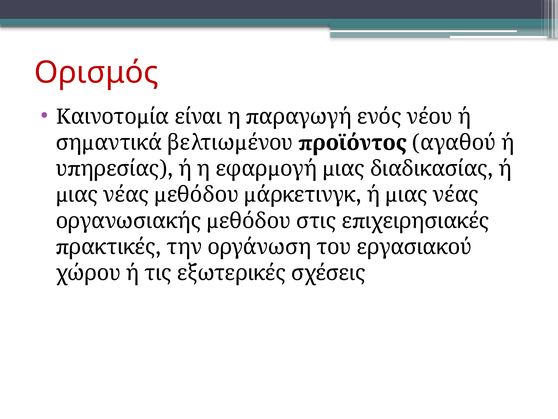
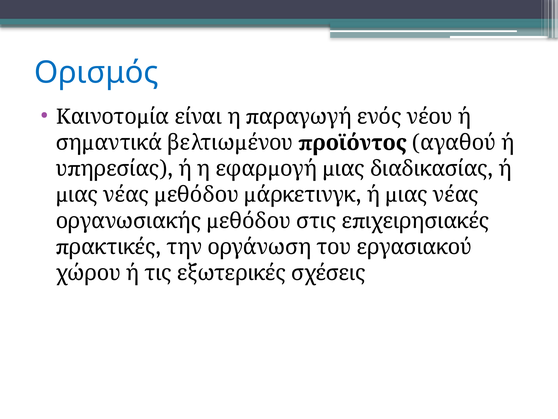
Ορισμός colour: red -> blue (96, 73)
